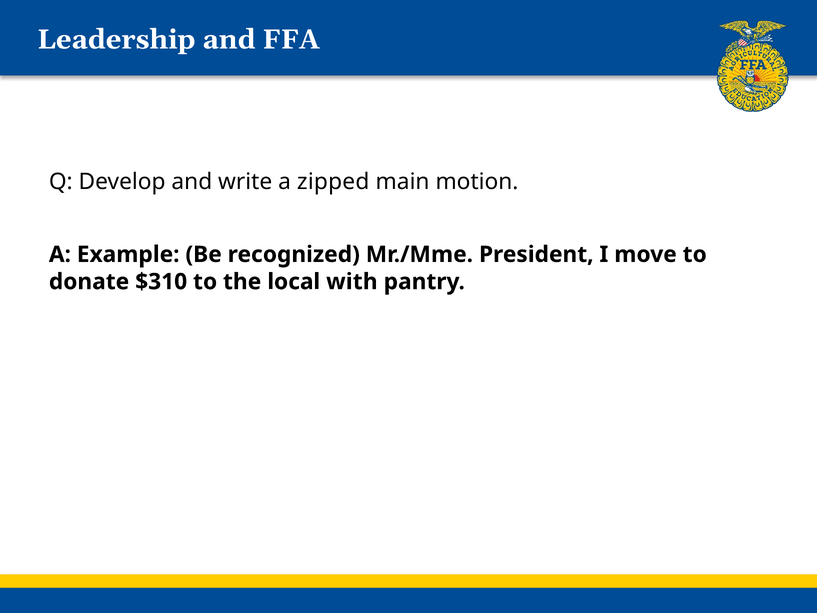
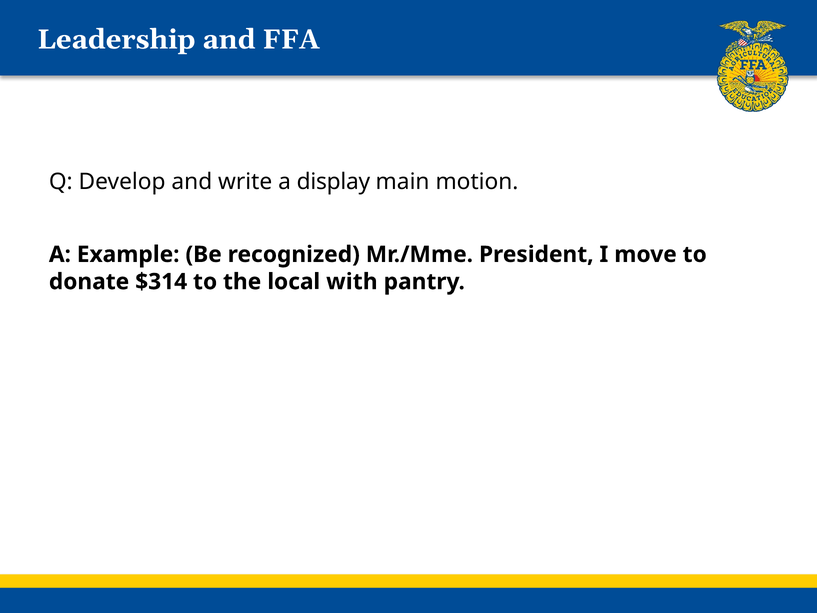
zipped: zipped -> display (333, 182)
$310: $310 -> $314 (161, 282)
